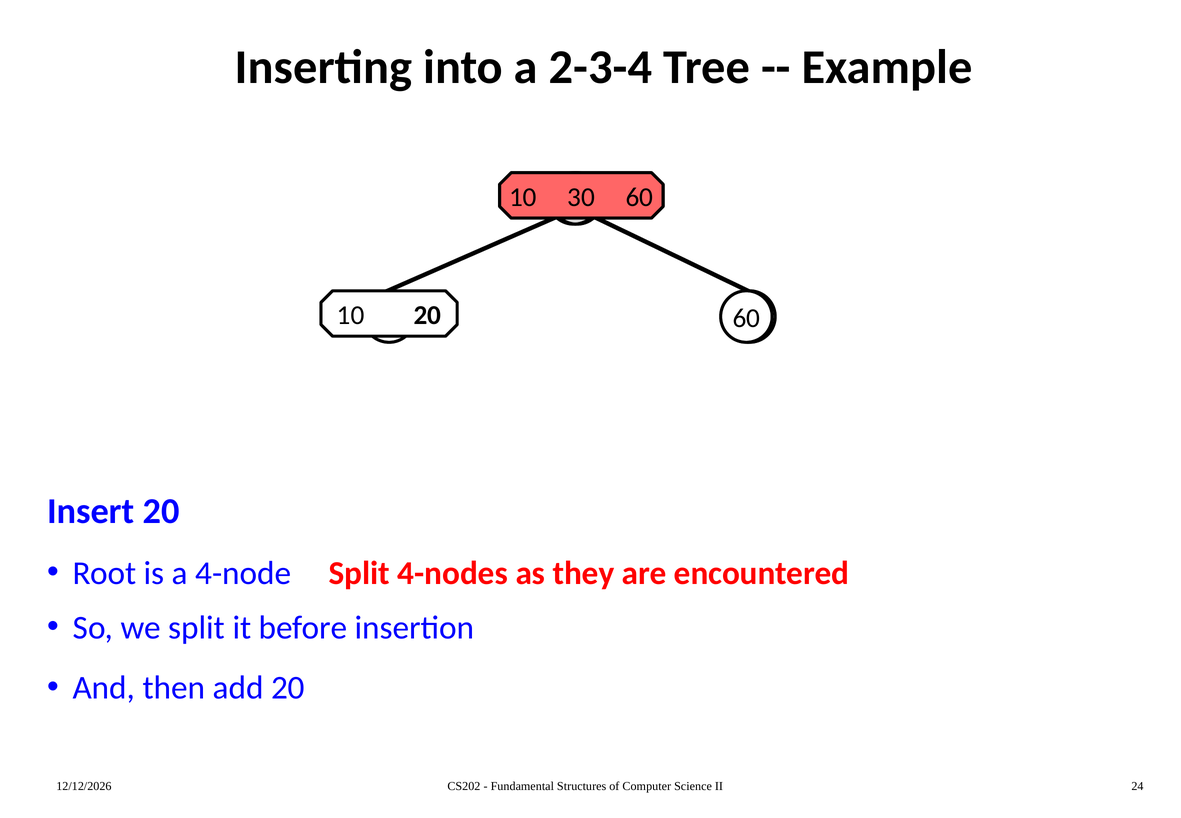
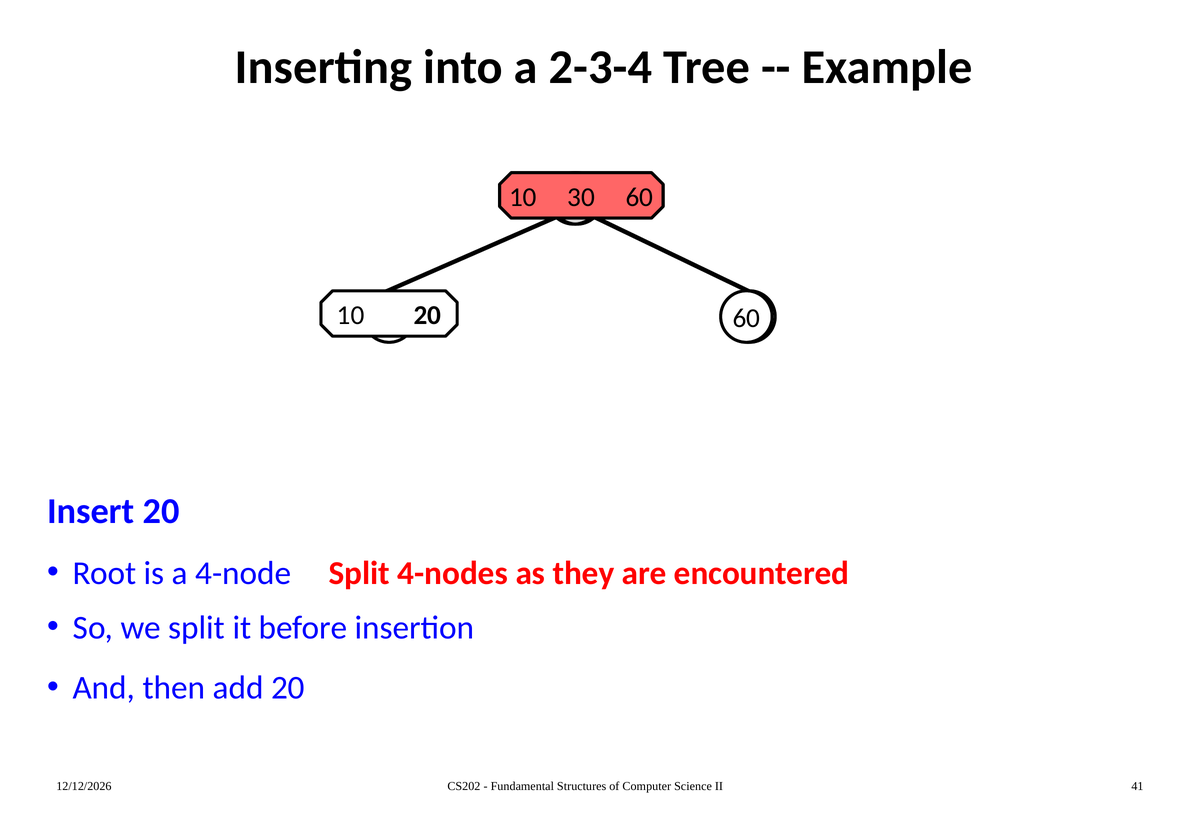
24: 24 -> 41 (1137, 786)
